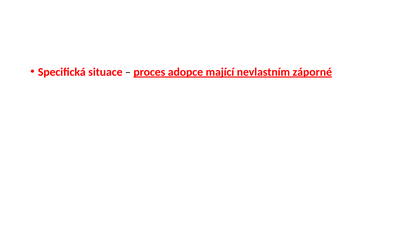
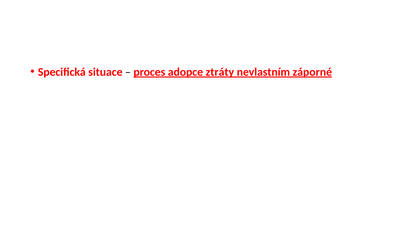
mající: mající -> ztráty (220, 72)
